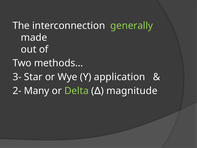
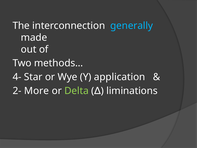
generally colour: light green -> light blue (132, 26)
3-: 3- -> 4- (17, 77)
Many: Many -> More (37, 91)
magnitude: magnitude -> liminations (132, 91)
